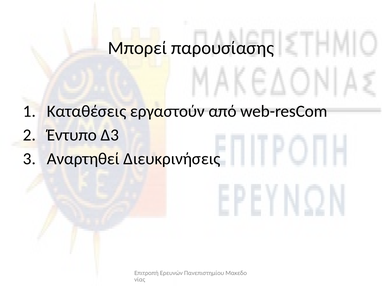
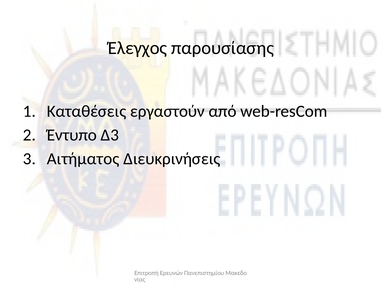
Μπορεί: Μπορεί -> Έλεγχος (137, 48)
Αναρτηθεί: Αναρτηθεί -> Αιτήματος (83, 159)
